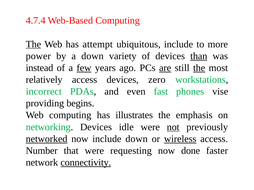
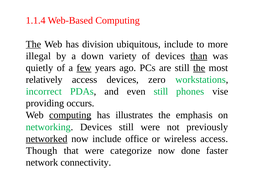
4.7.4: 4.7.4 -> 1.1.4 (36, 21)
attempt: attempt -> division (98, 44)
power: power -> illegal (38, 56)
instead: instead -> quietly (39, 68)
are underline: present -> none (165, 68)
even fast: fast -> still (161, 92)
begins: begins -> occurs (80, 104)
computing underline: none -> present (70, 115)
Devices idle: idle -> still (126, 127)
not underline: present -> none (173, 127)
include down: down -> office (137, 139)
wireless underline: present -> none (180, 139)
Number: Number -> Though (42, 151)
requesting: requesting -> categorize (131, 151)
connectivity underline: present -> none (86, 163)
